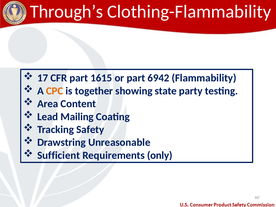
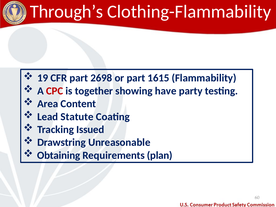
17: 17 -> 19 (43, 78)
1615: 1615 -> 2698 (101, 78)
6942: 6942 -> 1615 (158, 78)
CPC colour: orange -> red (55, 91)
state: state -> have (166, 91)
Mailing: Mailing -> Statute (77, 117)
Safety: Safety -> Issued (90, 130)
Sufficient: Sufficient -> Obtaining (59, 155)
only: only -> plan (160, 155)
